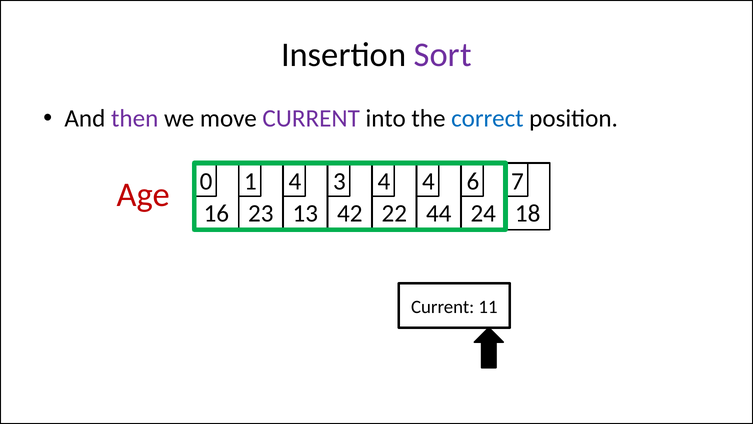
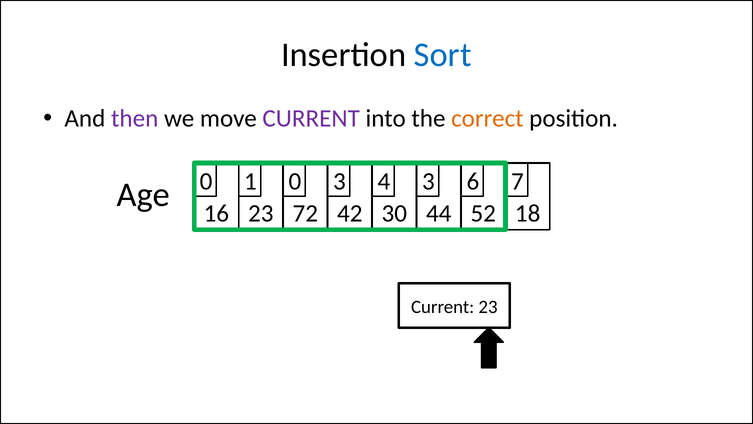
Sort colour: purple -> blue (443, 55)
correct colour: blue -> orange (487, 118)
1 4: 4 -> 0 (295, 181)
4 4: 4 -> 3 (428, 181)
Age colour: red -> black (143, 195)
13: 13 -> 72 (305, 213)
22: 22 -> 30 (394, 213)
24: 24 -> 52 (483, 213)
Current 11: 11 -> 23 (488, 307)
